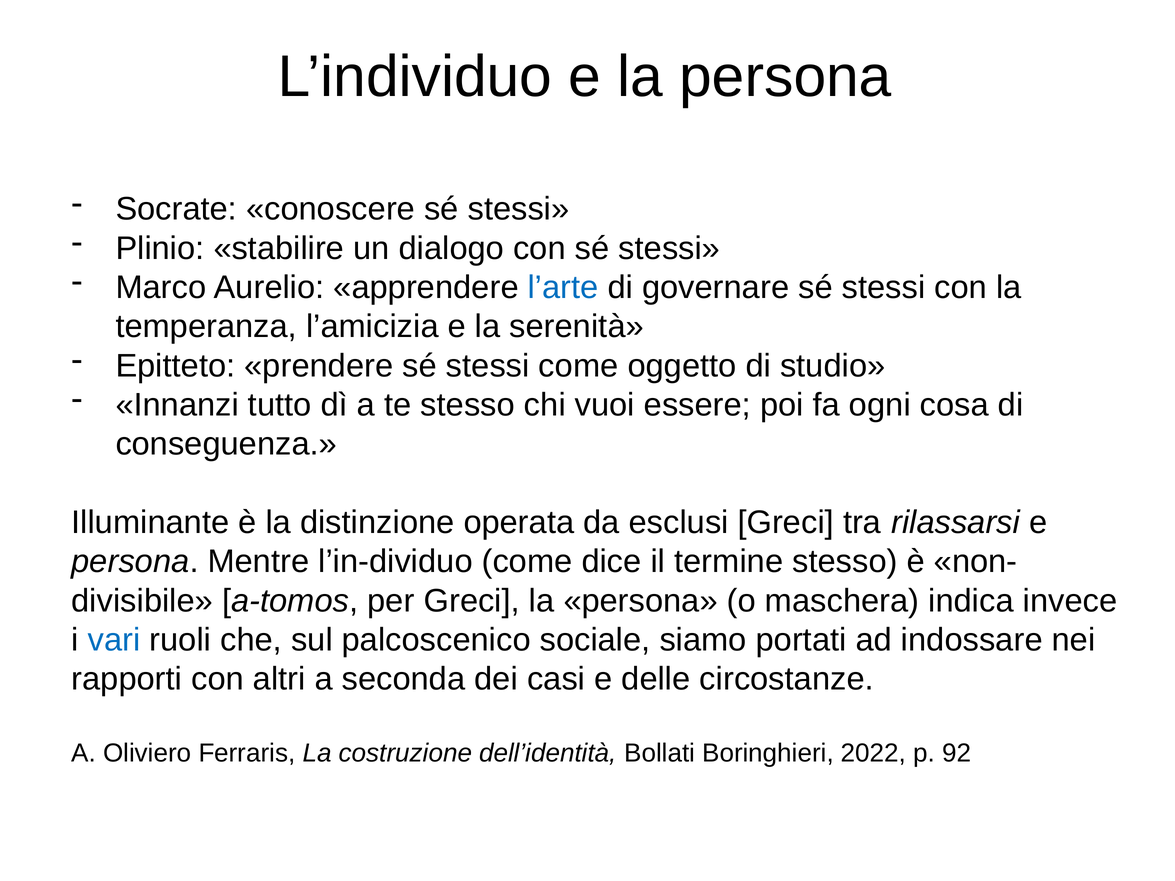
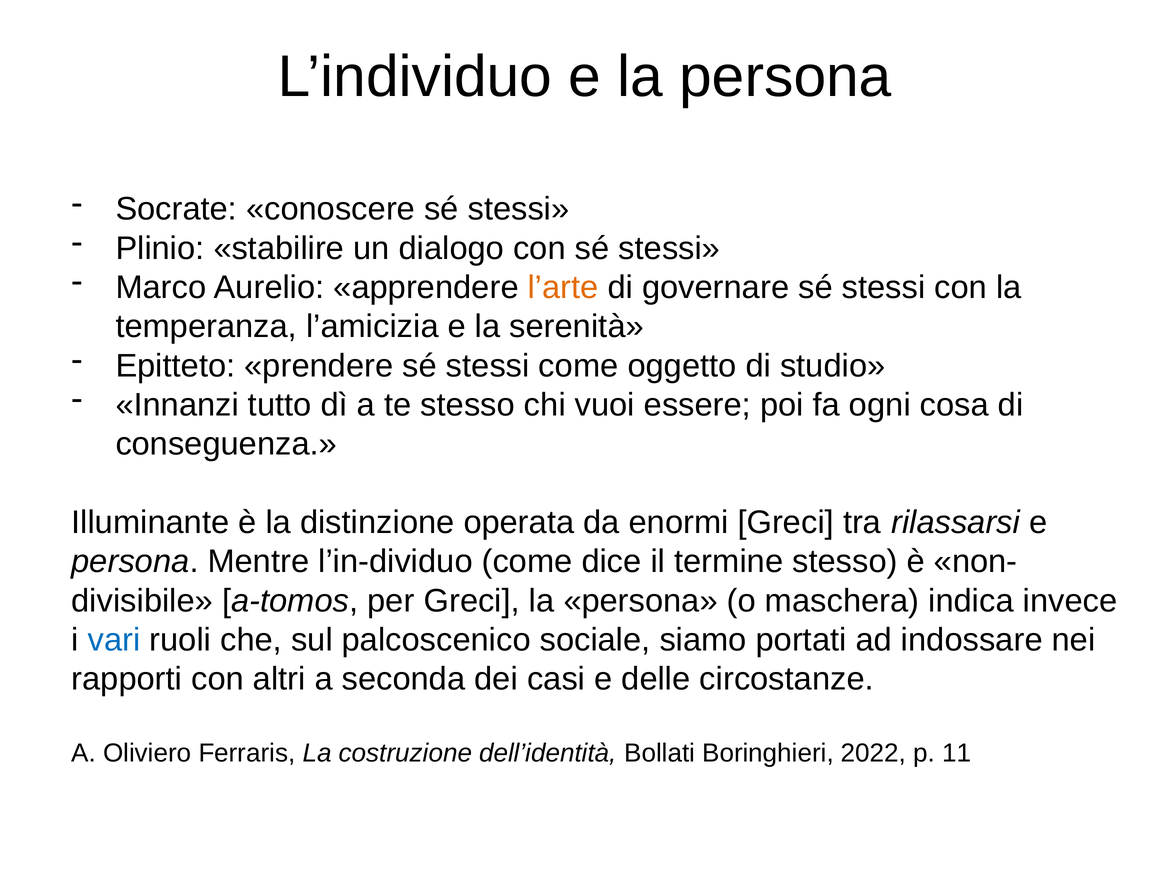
l’arte colour: blue -> orange (563, 288)
esclusi: esclusi -> enormi (679, 523)
92: 92 -> 11 (957, 753)
